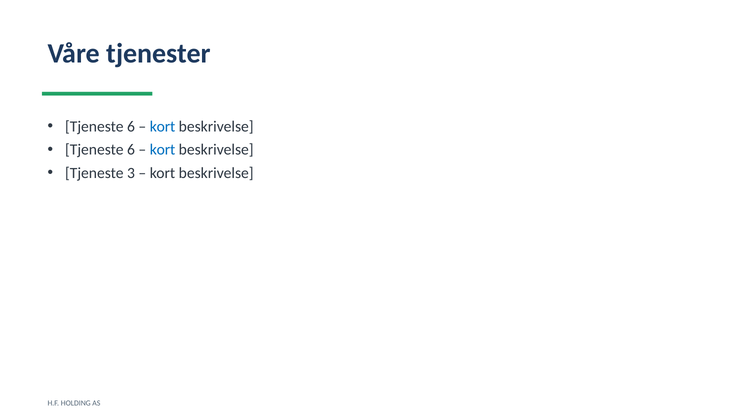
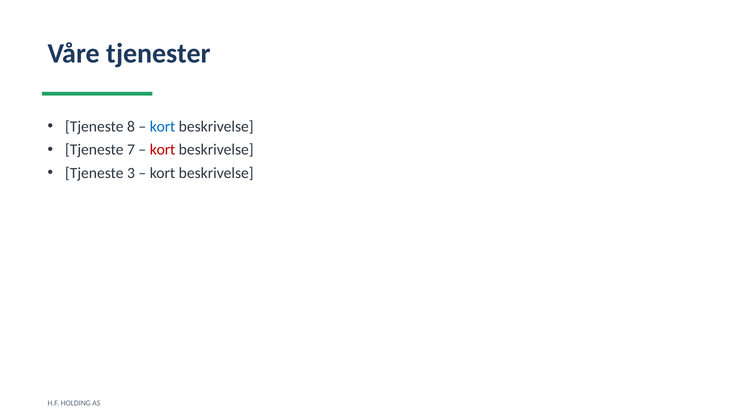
6: 6 -> 8 (131, 127)
6: 6 -> 7 (131, 150)
kort colour: blue -> red (163, 150)
